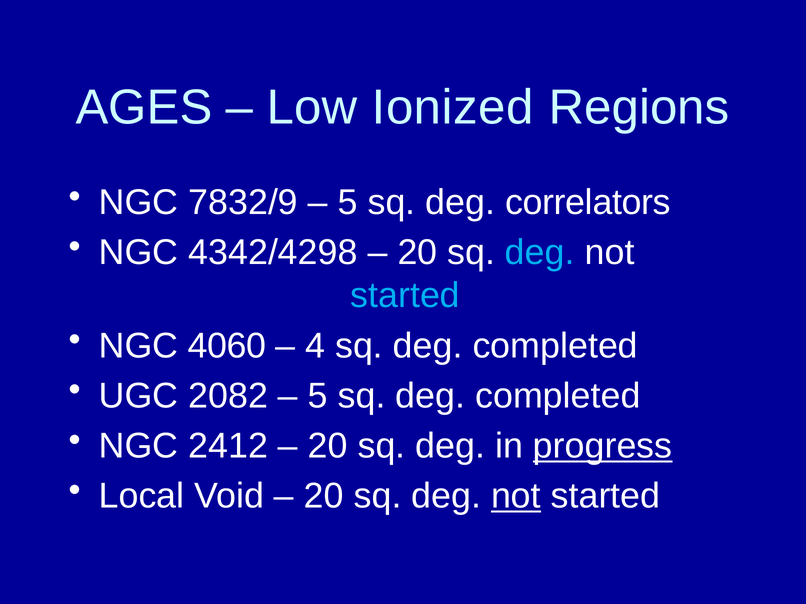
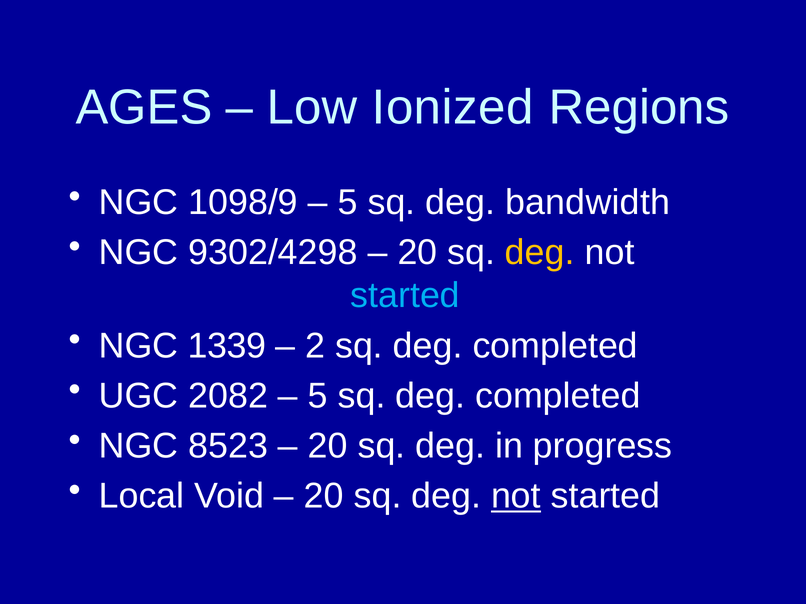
7832/9: 7832/9 -> 1098/9 (243, 203)
correlators: correlators -> bandwidth (588, 203)
4342/4298: 4342/4298 -> 9302/4298 (273, 253)
deg colour: light blue -> yellow (540, 253)
4060: 4060 -> 1339 (227, 346)
4: 4 -> 2 (315, 346)
2412: 2412 -> 8523 (228, 446)
progress underline: present -> none (603, 446)
